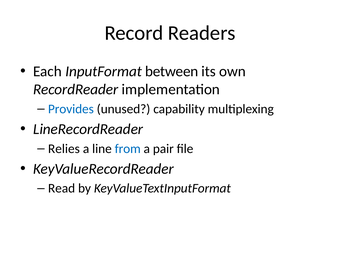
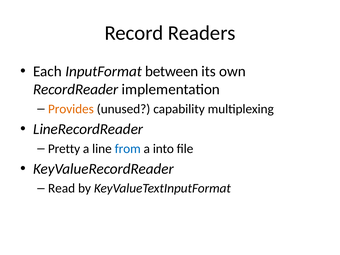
Provides colour: blue -> orange (71, 109)
Relies: Relies -> Pretty (64, 149)
pair: pair -> into (163, 149)
